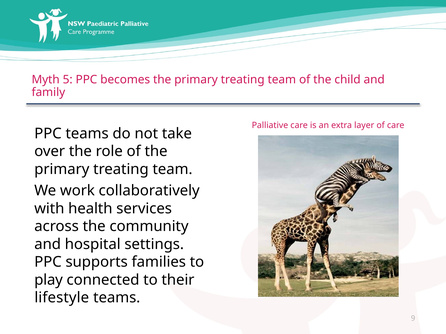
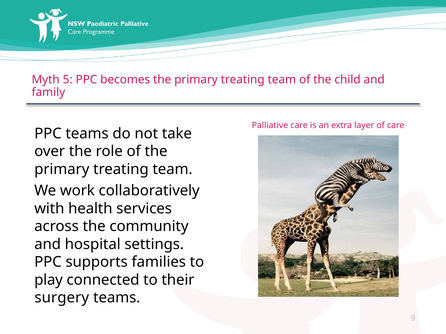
lifestyle: lifestyle -> surgery (62, 298)
